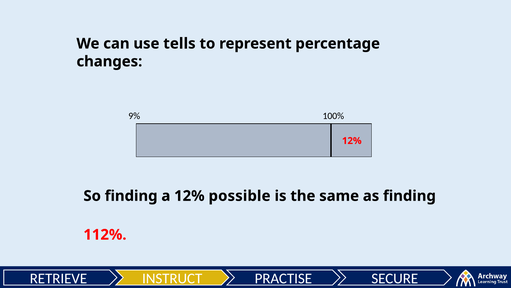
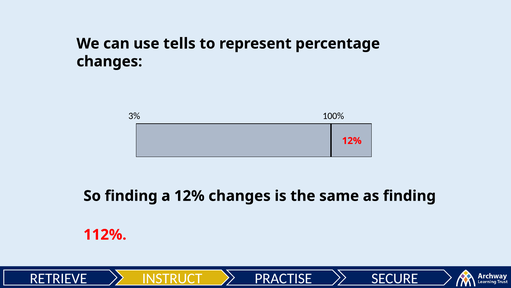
9%: 9% -> 3% (134, 116)
12% possible: possible -> changes (240, 196)
